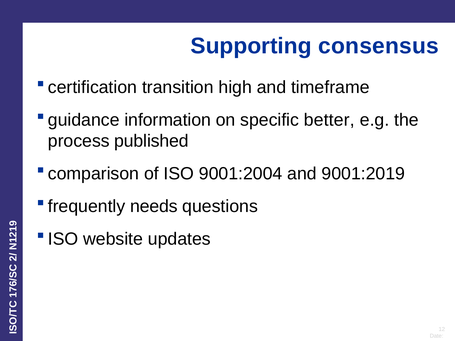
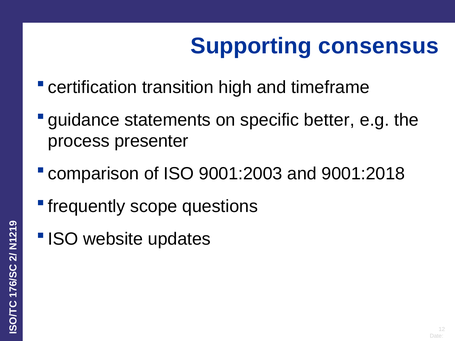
information: information -> statements (168, 120)
published: published -> presenter (151, 141)
9001:2004: 9001:2004 -> 9001:2003 (241, 174)
9001:2019: 9001:2019 -> 9001:2018 (363, 174)
needs: needs -> scope (154, 206)
